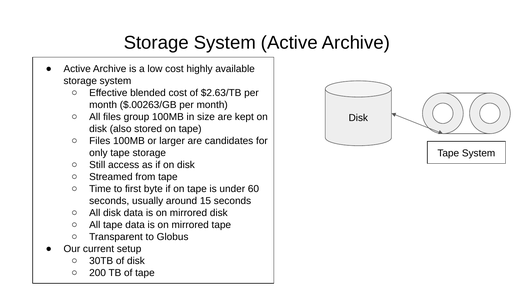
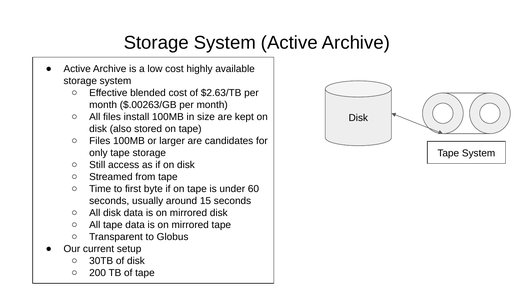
group: group -> install (136, 117)
